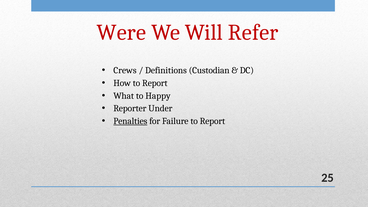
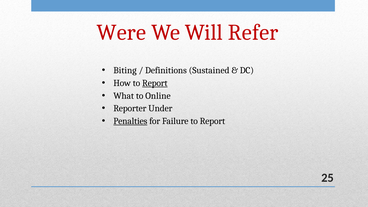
Crews: Crews -> Biting (125, 70)
Custodian: Custodian -> Sustained (209, 70)
Report underline: none -> present (155, 83)
Happy: Happy -> Online (158, 96)
